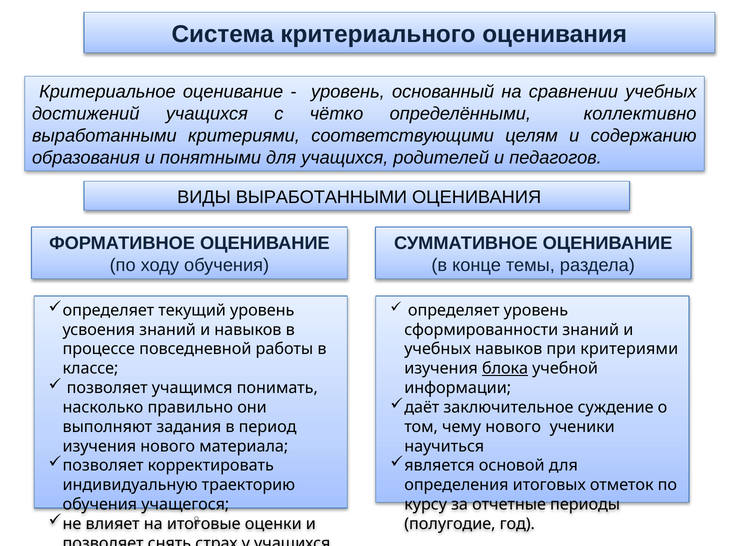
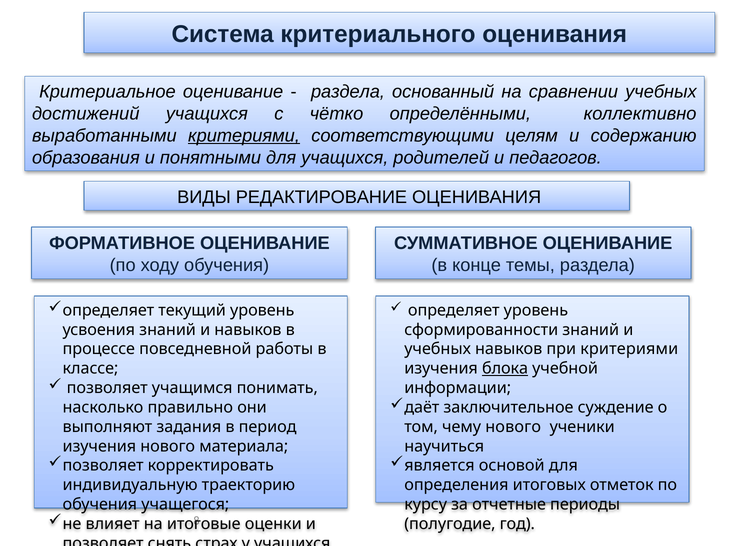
уровень: уровень -> раздела (348, 92)
критериями underline: none -> present (244, 136)
ВИДЫ ВЫРАБОТАННЫМИ: ВЫРАБОТАННЫМИ -> РЕДАКТИРОВАНИЕ (321, 197)
